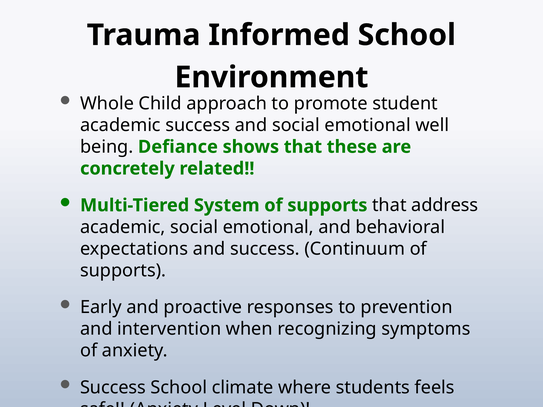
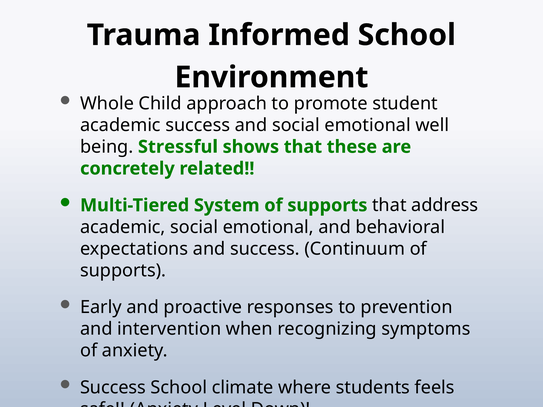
Defiance: Defiance -> Stressful (178, 147)
